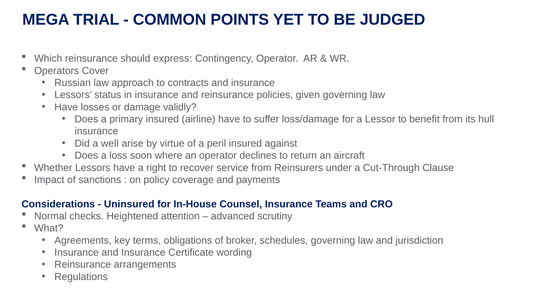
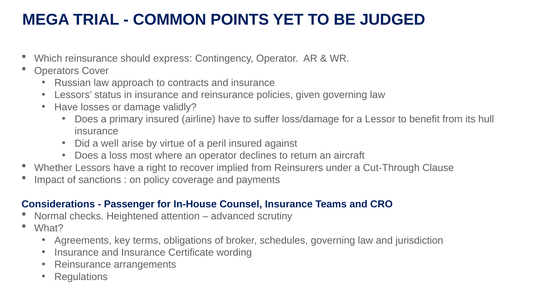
soon: soon -> most (141, 156)
service: service -> implied (232, 168)
Uninsured: Uninsured -> Passenger (129, 204)
